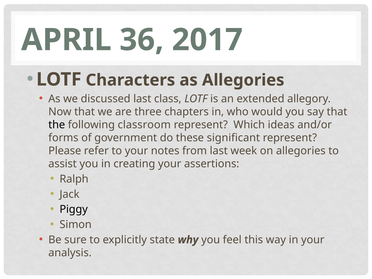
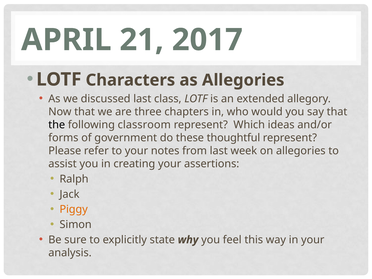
36: 36 -> 21 (142, 40)
significant: significant -> thoughtful (233, 138)
Piggy colour: black -> orange (74, 209)
